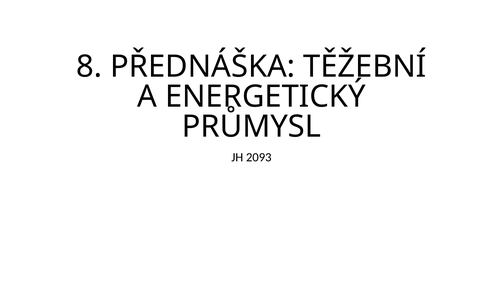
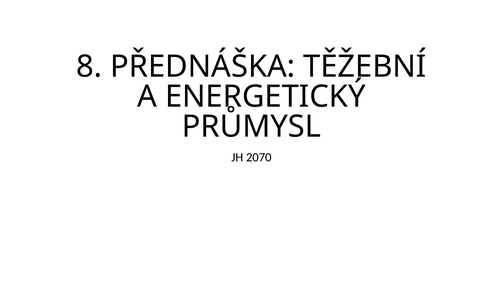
2093: 2093 -> 2070 (259, 157)
